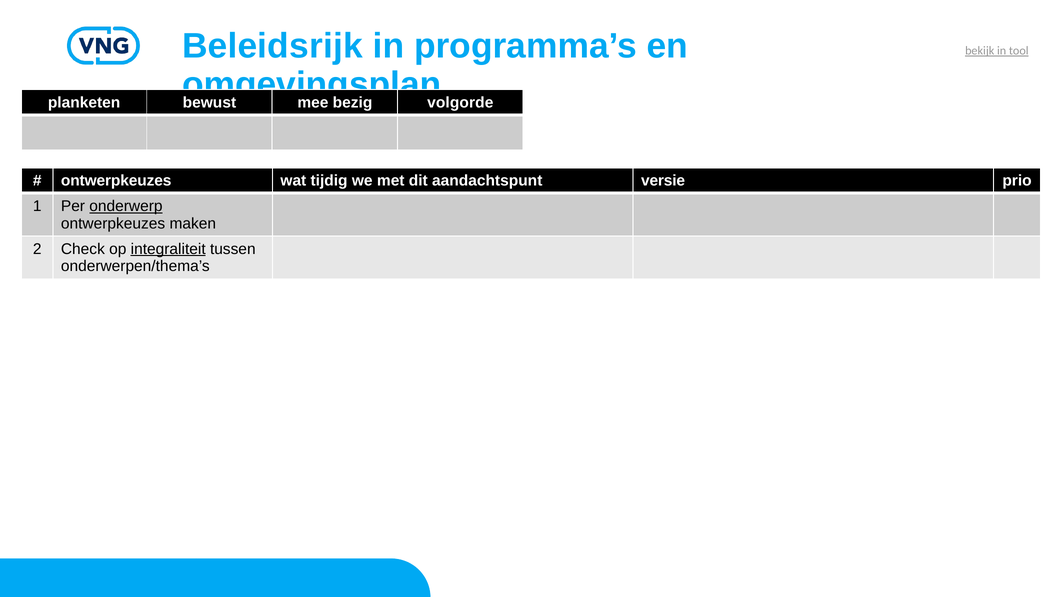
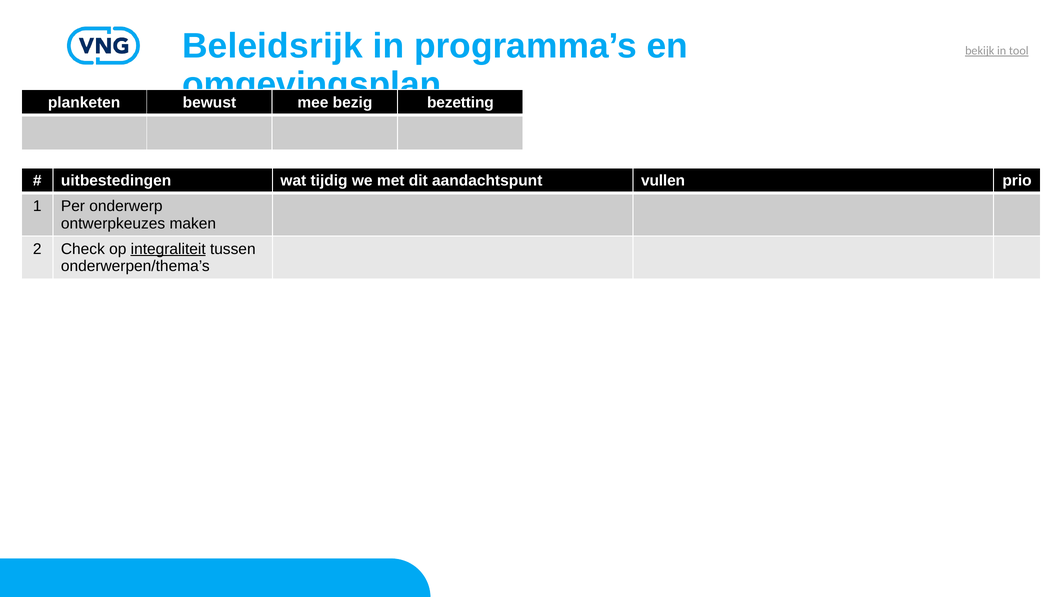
volgorde: volgorde -> bezetting (460, 103)
ontwerpkeuzes: ontwerpkeuzes -> uitbestedingen (116, 181)
versie: versie -> vullen (663, 181)
onderwerp underline: present -> none (126, 206)
